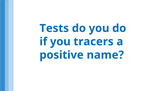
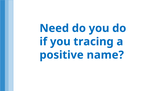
Tests: Tests -> Need (54, 28)
tracers: tracers -> tracing (94, 42)
